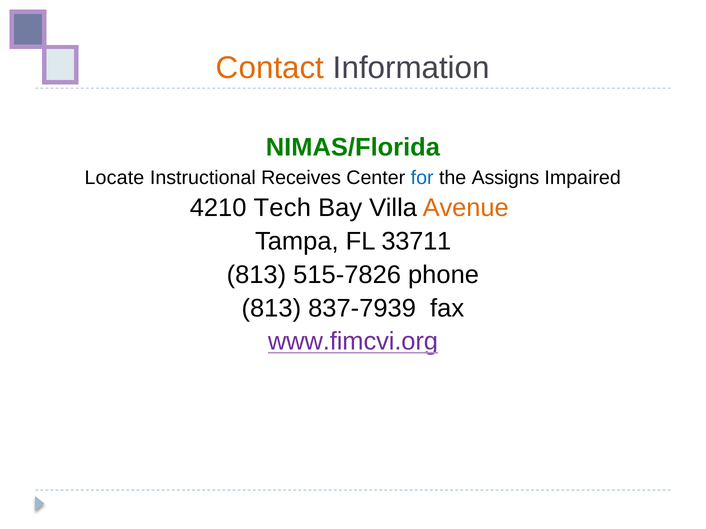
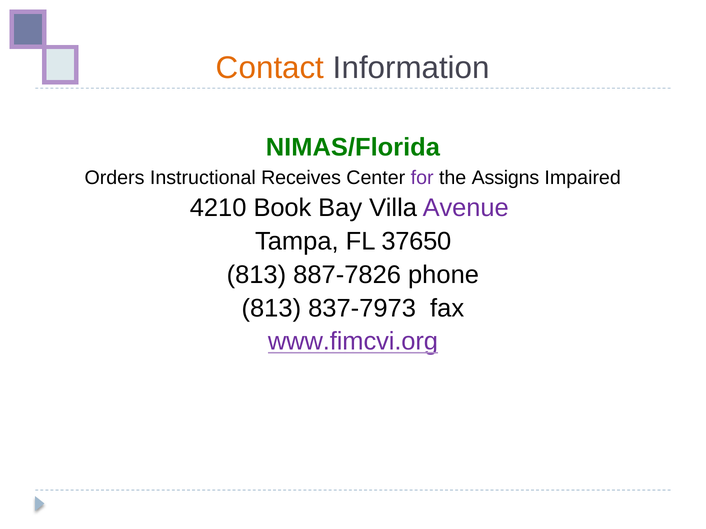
Locate: Locate -> Orders (114, 178)
for colour: blue -> purple (422, 178)
Tech: Tech -> Book (282, 208)
Avenue colour: orange -> purple (466, 208)
33711: 33711 -> 37650 (416, 242)
515-7826: 515-7826 -> 887-7826 (347, 275)
837-7939: 837-7939 -> 837-7973 (362, 308)
